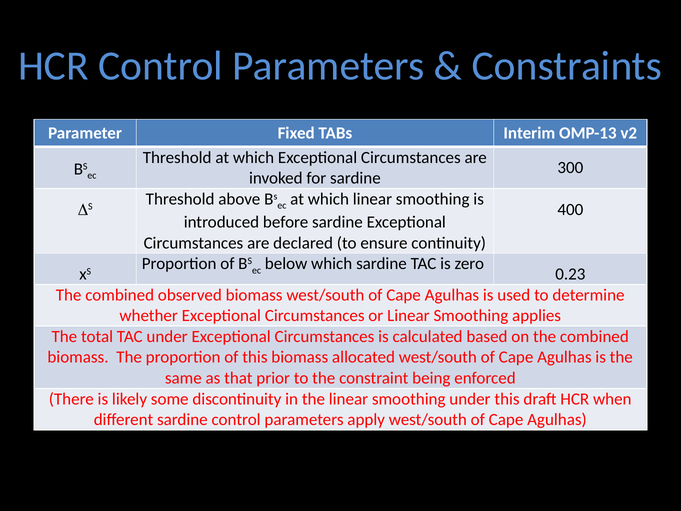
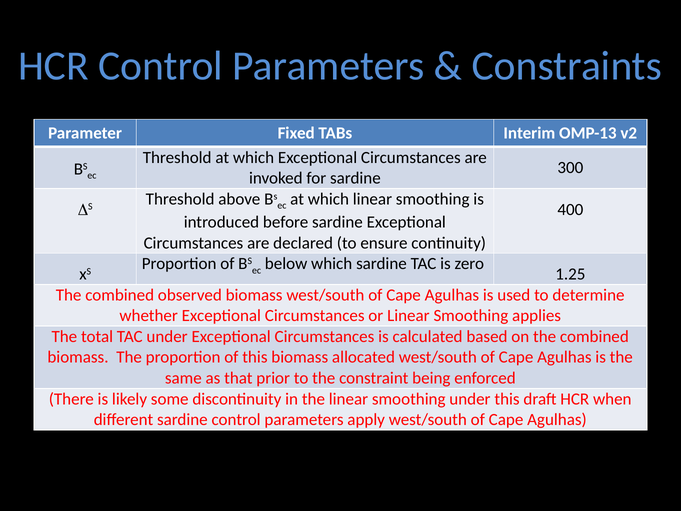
0.23: 0.23 -> 1.25 (570, 274)
